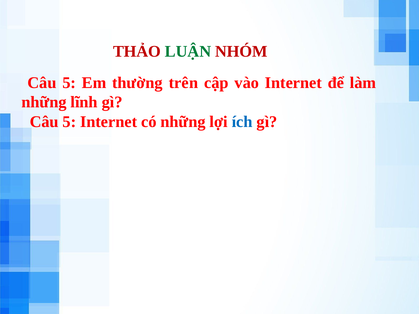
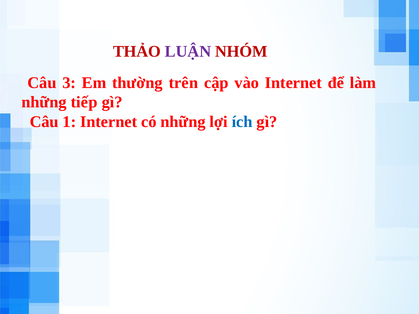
LUẬN colour: green -> purple (188, 52)
5: 5 -> 3 (69, 83)
lĩnh: lĩnh -> tiếp (84, 102)
5: 5 -> 1 (69, 122)
